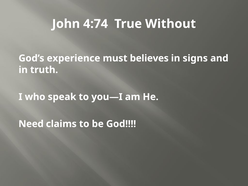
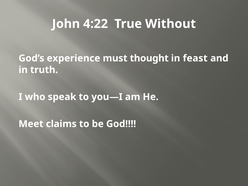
4:74: 4:74 -> 4:22 (96, 24)
believes: believes -> thought (149, 58)
signs: signs -> feast (195, 58)
Need: Need -> Meet (31, 124)
